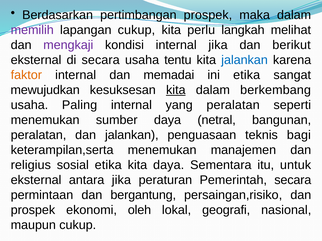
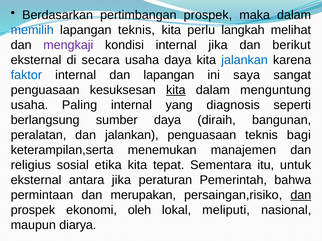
memilih colour: purple -> blue (32, 30)
lapangan cukup: cukup -> teknis (136, 30)
usaha tentu: tentu -> daya (178, 60)
faktor colour: orange -> blue (26, 75)
dan memadai: memadai -> lapangan (169, 75)
ini etika: etika -> saya (247, 75)
mewujudkan: mewujudkan -> penguasaan (45, 90)
berkembang: berkembang -> menguntung (276, 90)
yang peralatan: peralatan -> diagnosis (233, 105)
menemukan: menemukan -> berlangsung (45, 120)
netral: netral -> diraih (217, 120)
kita daya: daya -> tepat (169, 165)
Pemerintah secara: secara -> bahwa (293, 180)
bergantung: bergantung -> merupakan (143, 195)
dan underline: none -> present (301, 195)
geografi: geografi -> meliputi (226, 210)
maupun cukup: cukup -> diarya (78, 225)
